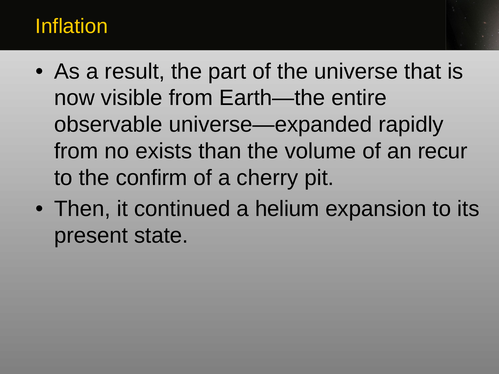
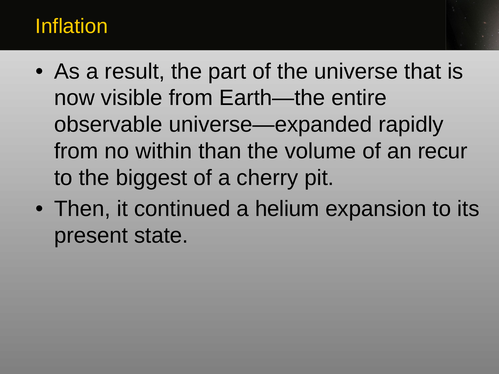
exists: exists -> within (164, 151)
confirm: confirm -> biggest (152, 178)
